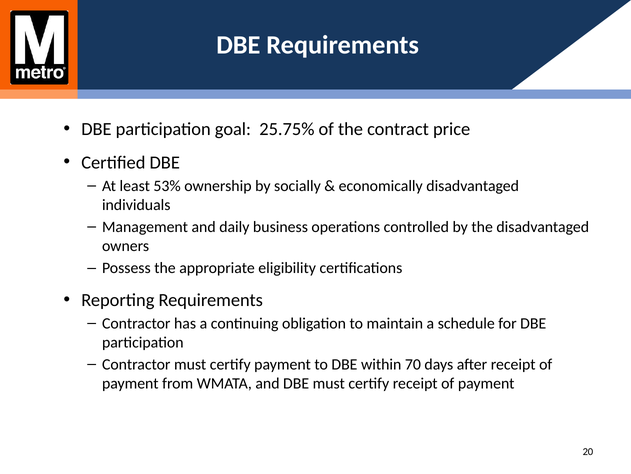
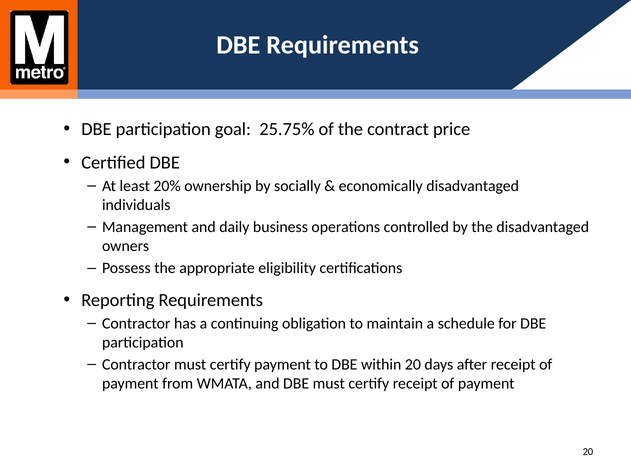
53%: 53% -> 20% (167, 186)
within 70: 70 -> 20 (413, 364)
